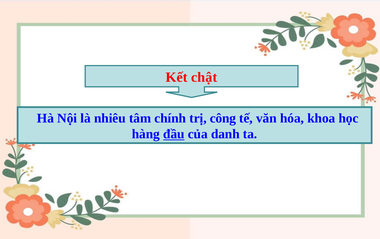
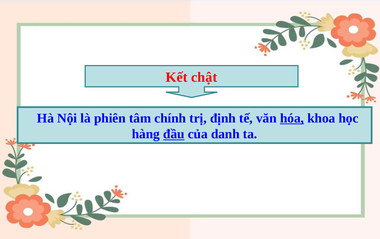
nhiêu: nhiêu -> phiên (110, 118)
công: công -> định (223, 118)
hóa underline: none -> present (292, 118)
